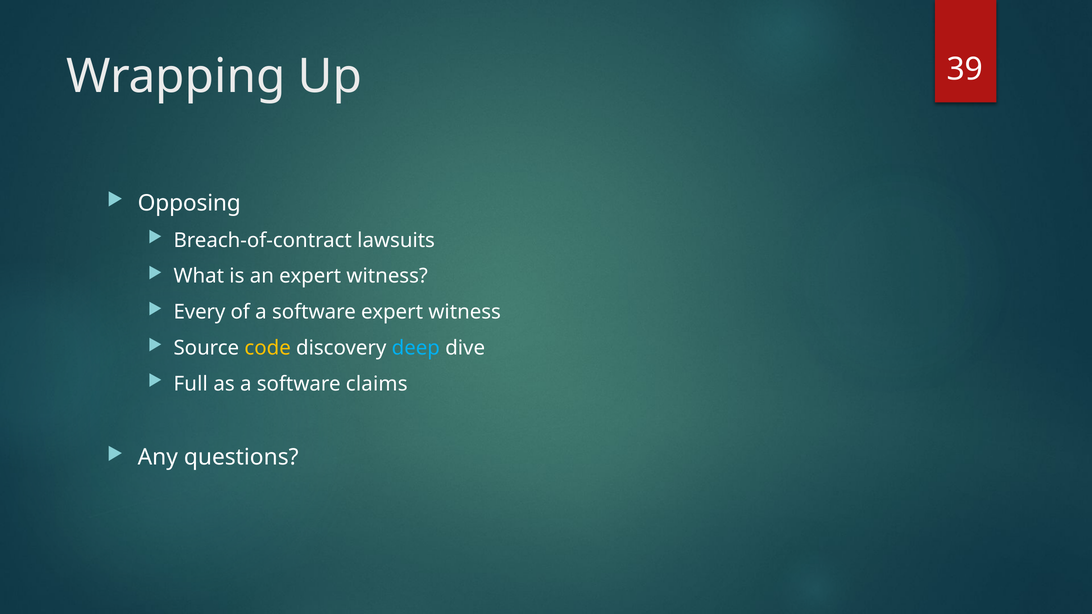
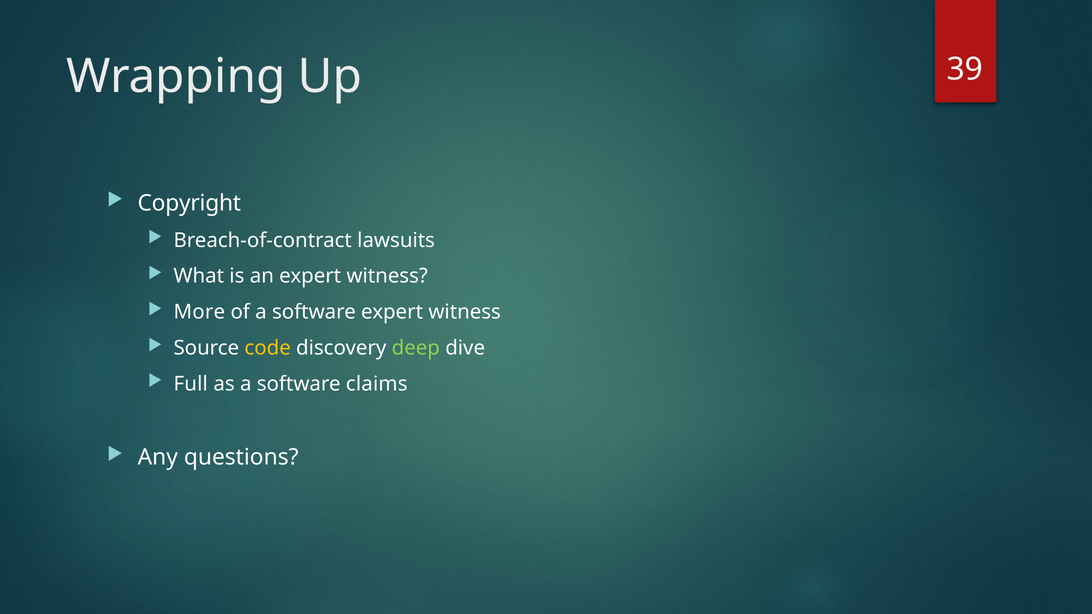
Opposing: Opposing -> Copyright (189, 203)
Every: Every -> More (199, 312)
deep colour: light blue -> light green (416, 348)
